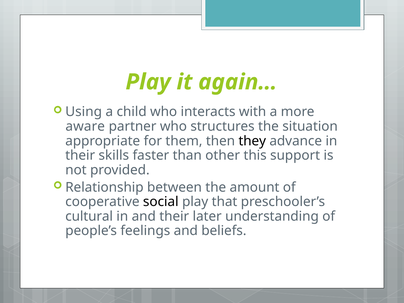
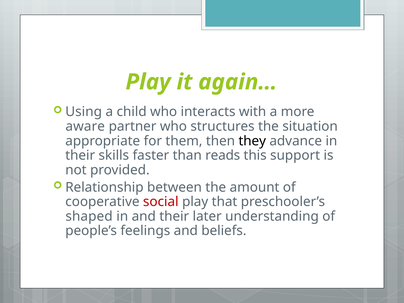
other: other -> reads (223, 156)
social colour: black -> red (161, 202)
cultural: cultural -> shaped (89, 216)
